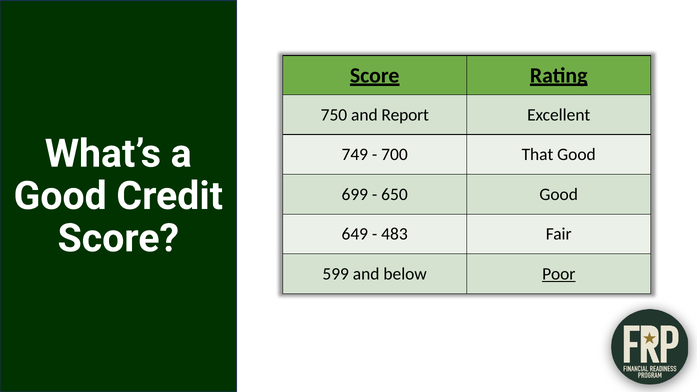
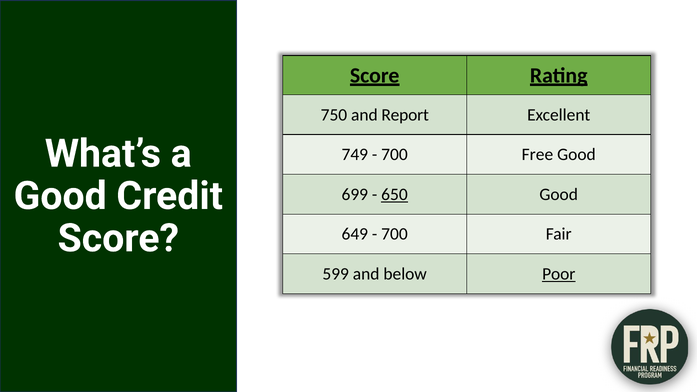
That: That -> Free (537, 155)
650 underline: none -> present (394, 194)
483: 483 -> 700 (394, 234)
